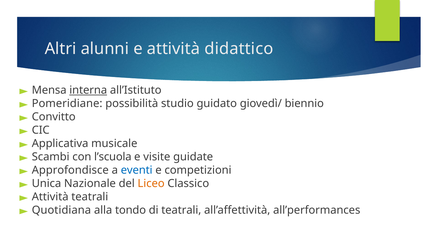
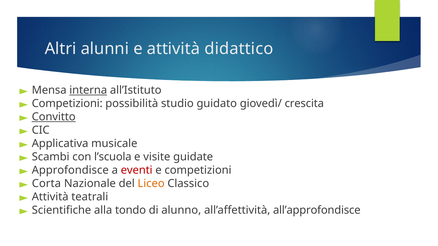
Pomeridiane: Pomeridiane -> Competizioni (67, 104)
biennio: biennio -> crescita (304, 104)
Convitto underline: none -> present (54, 117)
eventi colour: blue -> red (137, 170)
Unica: Unica -> Corta (46, 184)
Quotidiana: Quotidiana -> Scientifiche (61, 210)
di teatrali: teatrali -> alunno (181, 210)
all’performances: all’performances -> all’approfondisce (317, 210)
